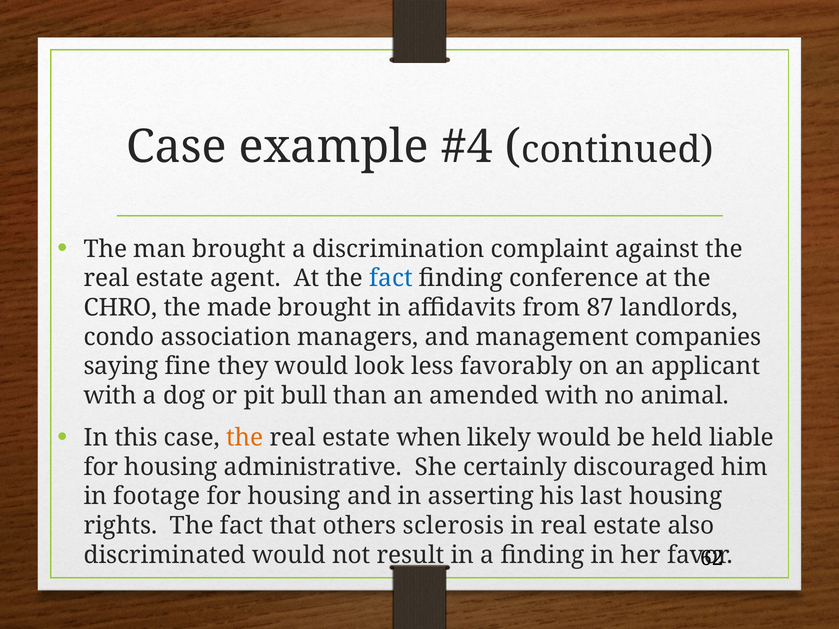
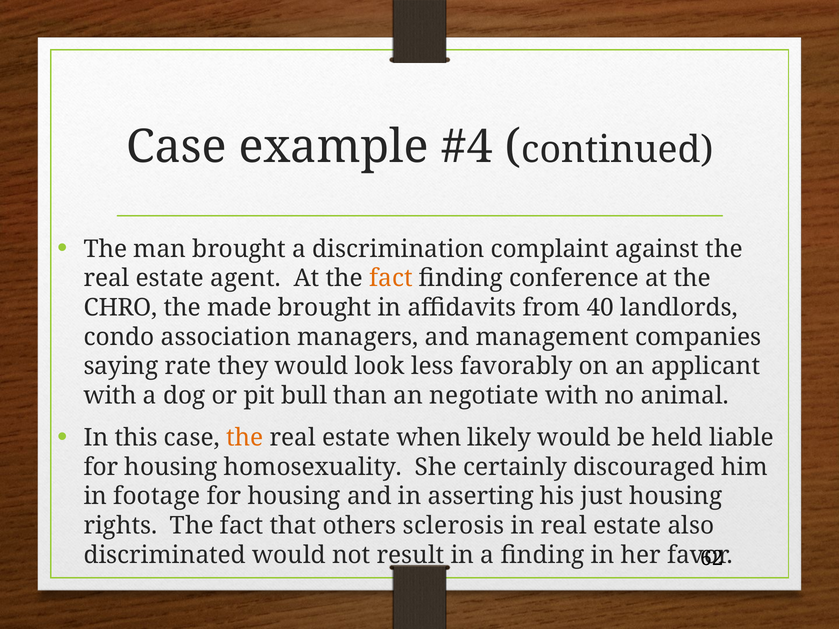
fact colour: blue -> orange (391, 278)
87: 87 -> 40 (600, 308)
fine: fine -> rate (188, 367)
amended: amended -> negotiate (484, 396)
administrative: administrative -> homosexuality (313, 467)
last: last -> just (602, 497)
